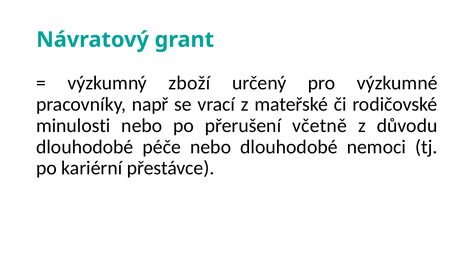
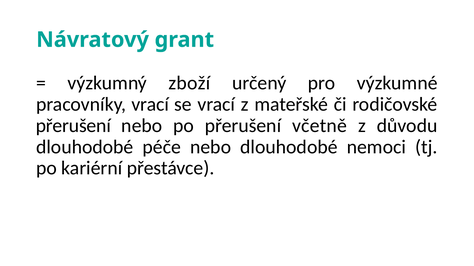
pracovníky např: např -> vrací (150, 105)
minulosti: minulosti -> přerušení (73, 126)
